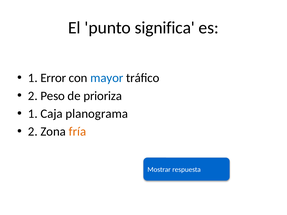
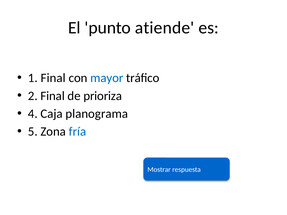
significa: significa -> atiende (165, 28)
1 Error: Error -> Final (53, 78)
2 Peso: Peso -> Final (53, 96)
1: 1 -> 4 (33, 114)
2: 2 -> 5 (33, 132)
fría colour: orange -> blue (77, 132)
